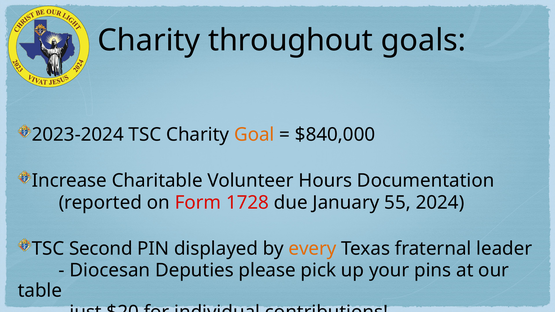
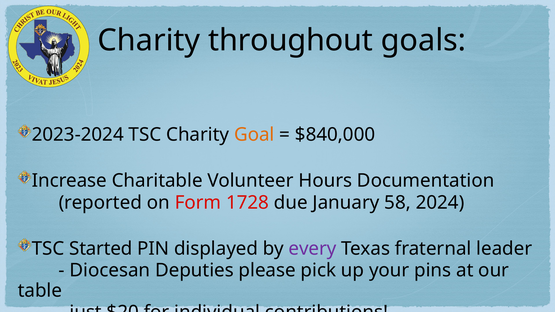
55: 55 -> 58 (398, 203)
Second: Second -> Started (101, 249)
every colour: orange -> purple (313, 249)
